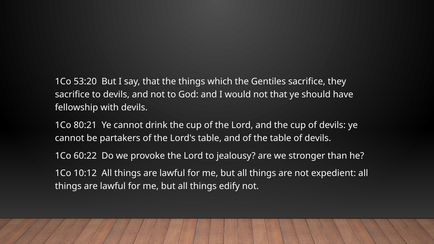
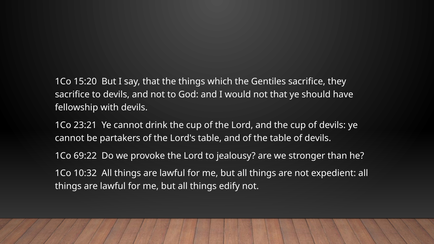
53:20: 53:20 -> 15:20 (85, 82)
80:21: 80:21 -> 23:21 (85, 125)
60:22: 60:22 -> 69:22 (85, 156)
10:12: 10:12 -> 10:32 (85, 173)
